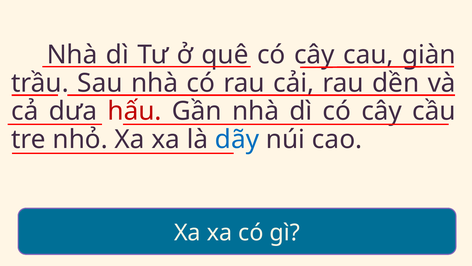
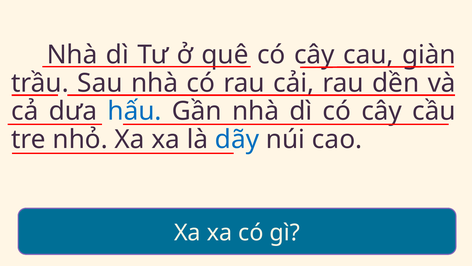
hấu colour: red -> blue (135, 111)
